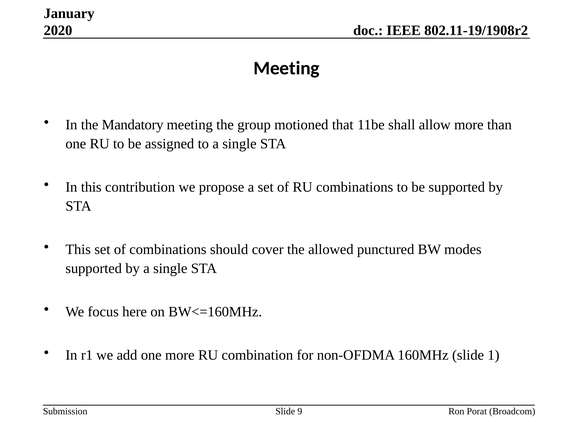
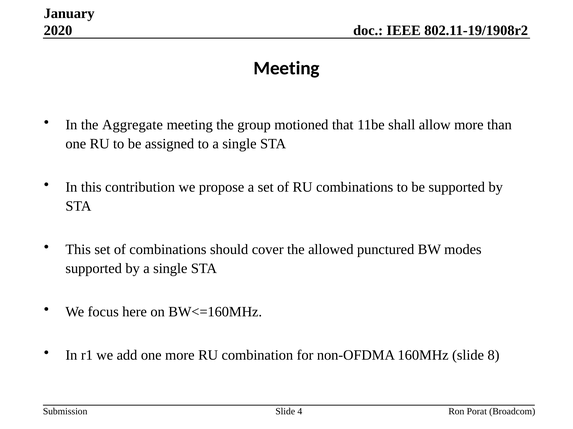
Mandatory: Mandatory -> Aggregate (132, 125)
1: 1 -> 8 (493, 356)
9: 9 -> 4 (300, 412)
